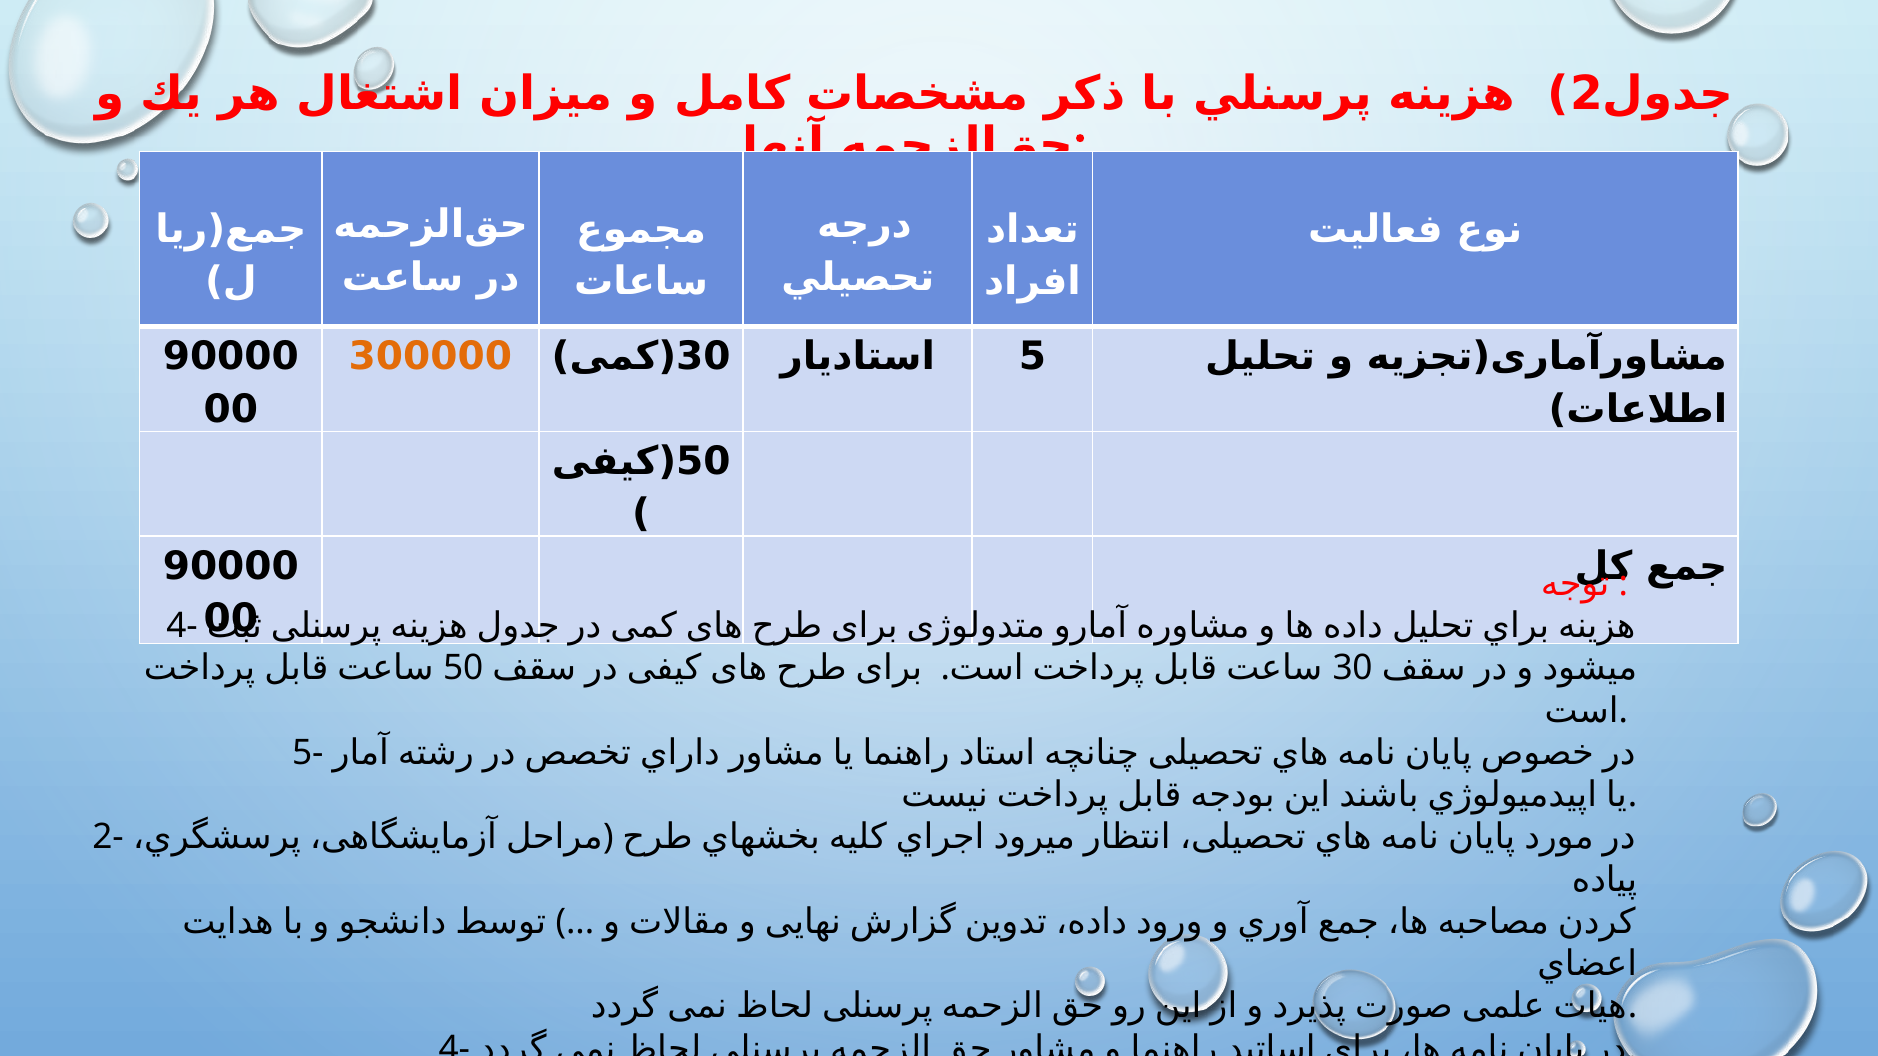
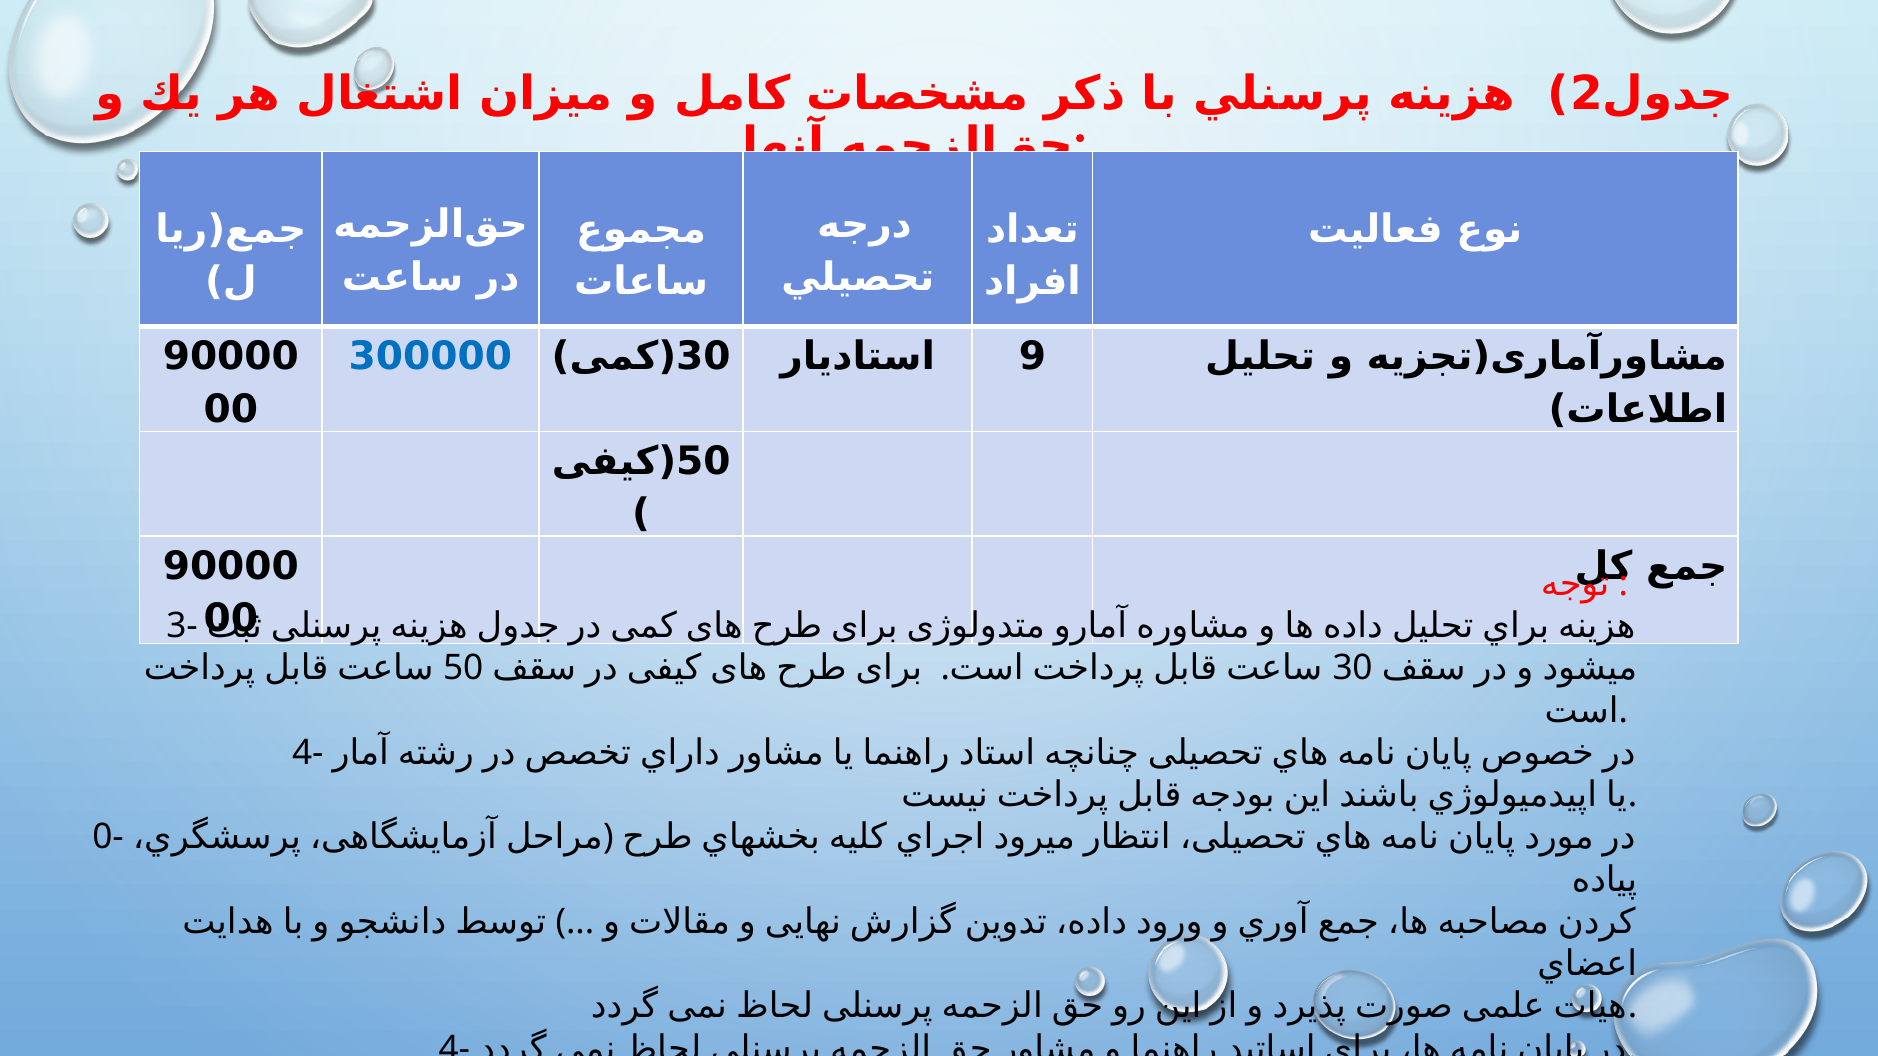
300000 colour: orange -> blue (430, 357)
5: 5 -> 9 (1032, 357)
4-: 4- -> 3- (182, 626)
5-: 5- -> 4- (308, 753)
2-: 2- -> 0- (108, 838)
